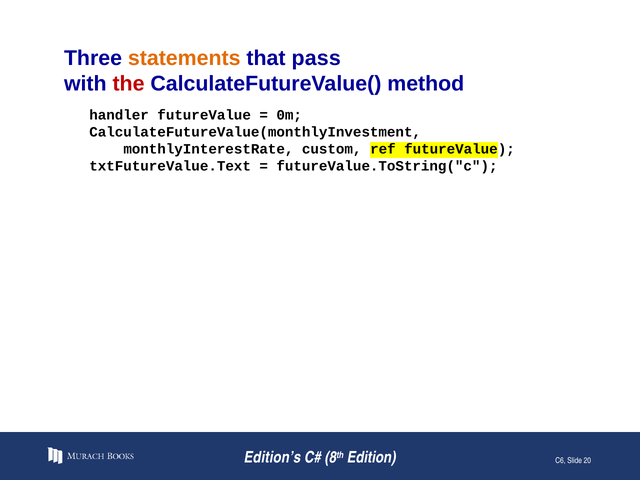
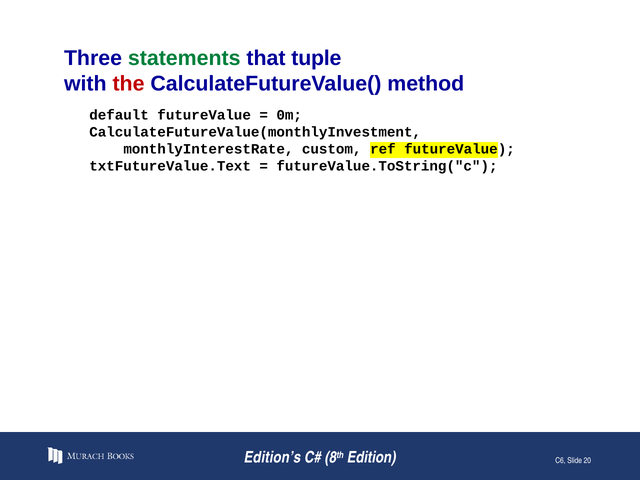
statements colour: orange -> green (184, 58)
pass: pass -> tuple (316, 58)
handler: handler -> default (119, 115)
